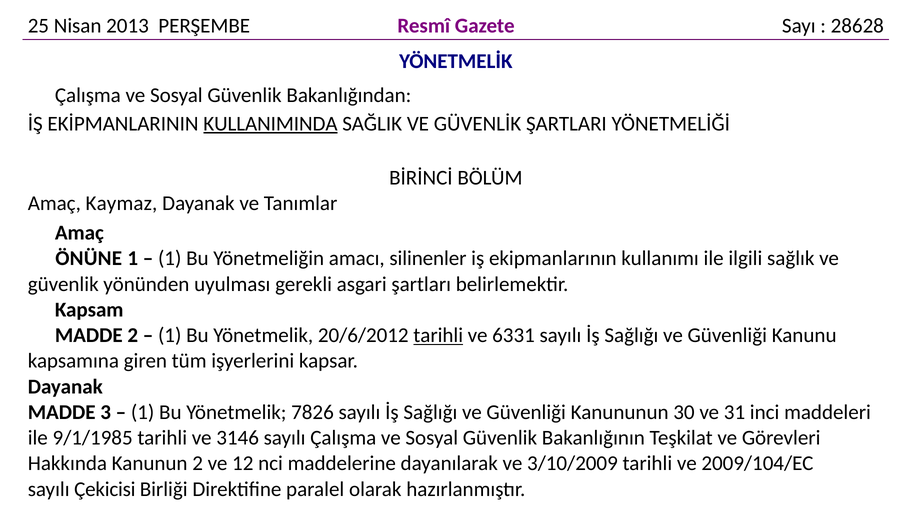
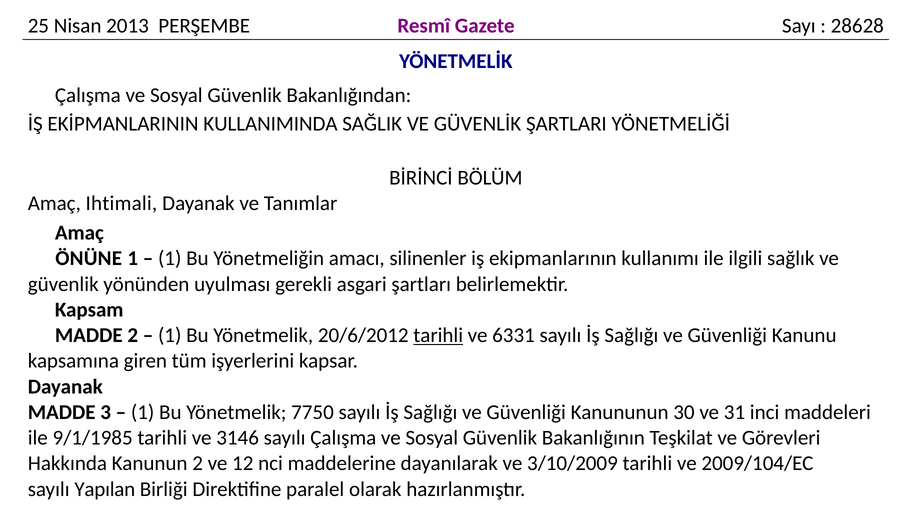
KULLANIMINDA underline: present -> none (270, 124)
Kaymaz: Kaymaz -> Ihtimali (121, 203)
7826: 7826 -> 7750 (312, 412)
Çekicisi: Çekicisi -> Yapılan (105, 489)
